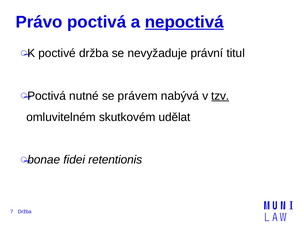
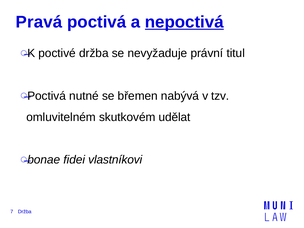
Právo: Právo -> Pravá (39, 22)
právem: právem -> břemen (138, 96)
tzv underline: present -> none (220, 96)
retentionis: retentionis -> vlastníkovi (115, 160)
